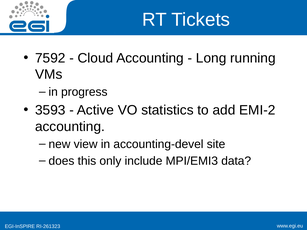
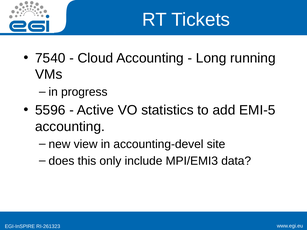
7592: 7592 -> 7540 (50, 58)
3593: 3593 -> 5596 (50, 110)
EMI-2: EMI-2 -> EMI-5 (257, 110)
